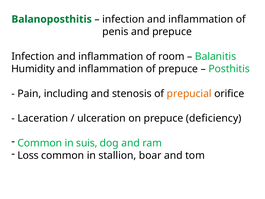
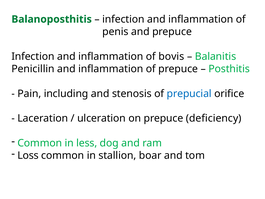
room: room -> bovis (171, 56)
Humidity: Humidity -> Penicillin (33, 69)
prepucial colour: orange -> blue (189, 93)
suis: suis -> less (87, 143)
